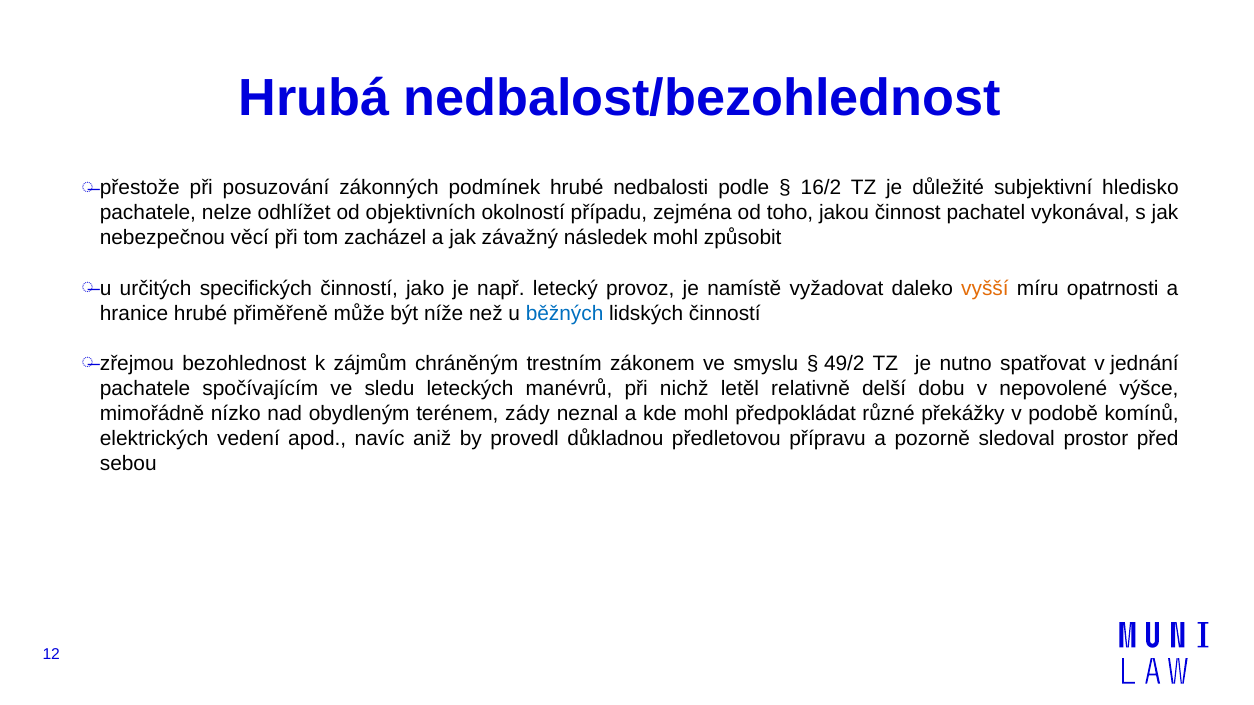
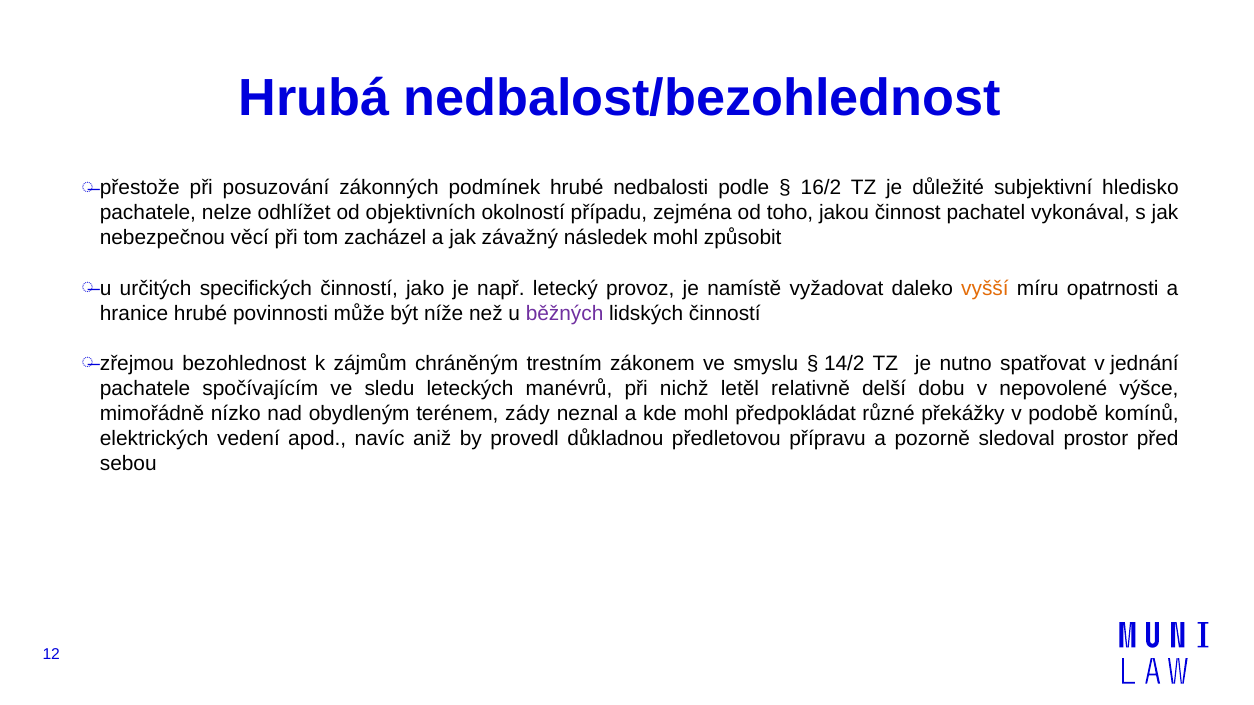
přiměřeně: přiměřeně -> povinnosti (280, 313)
běžných colour: blue -> purple (565, 313)
49/2: 49/2 -> 14/2 (844, 363)
